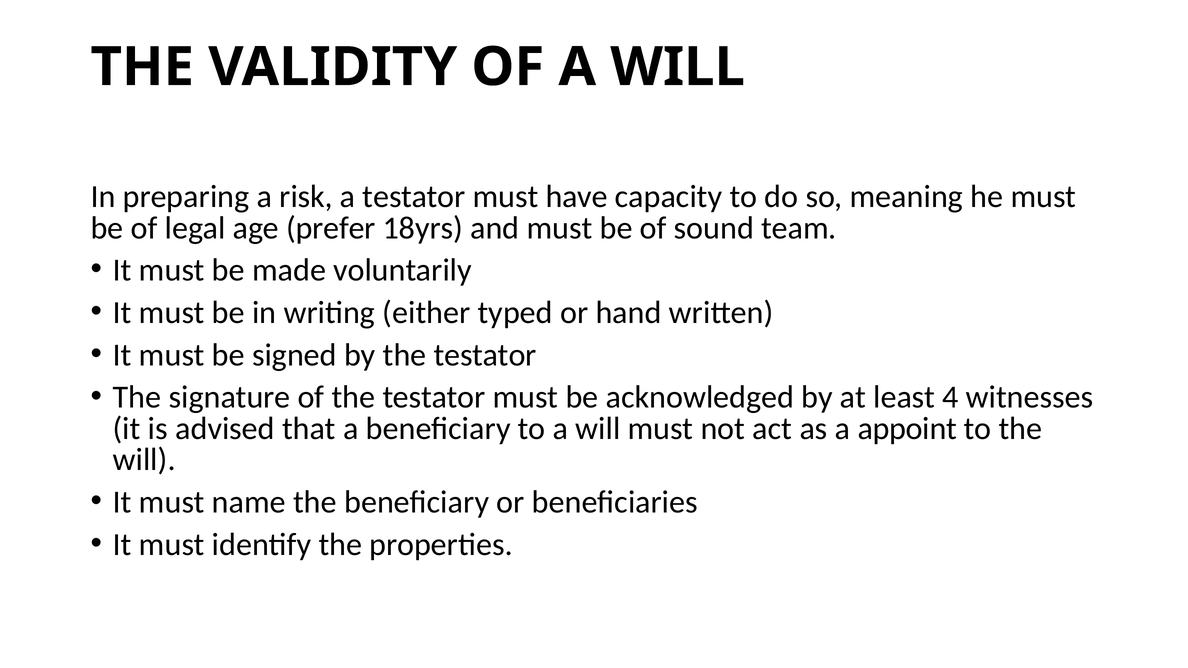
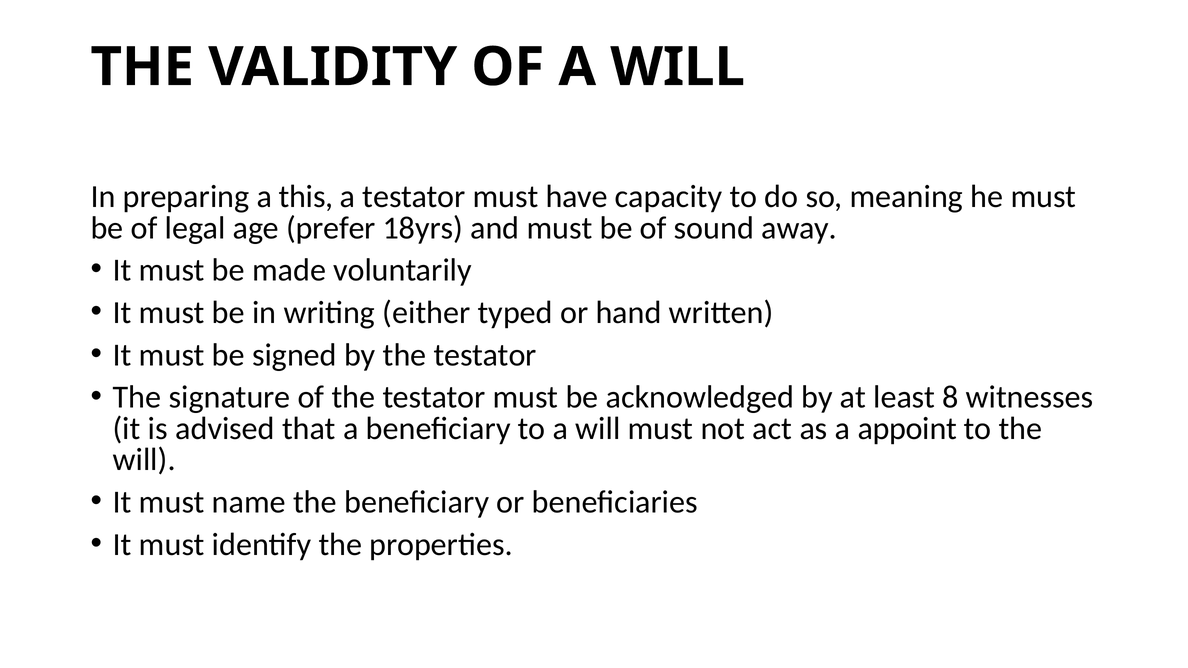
risk: risk -> this (306, 197)
team: team -> away (799, 228)
4: 4 -> 8 (950, 397)
